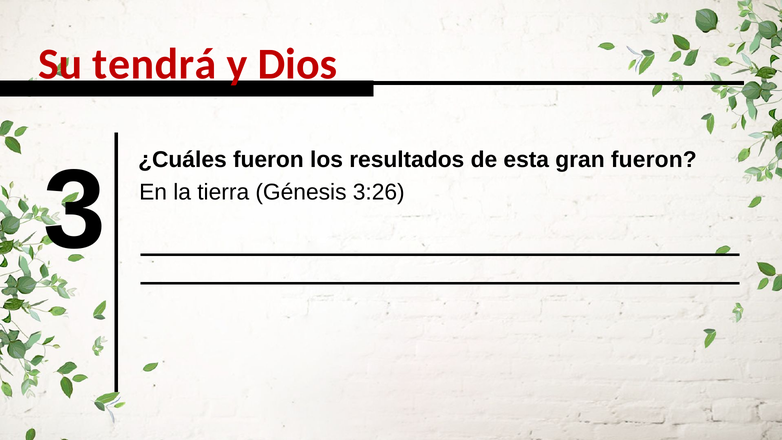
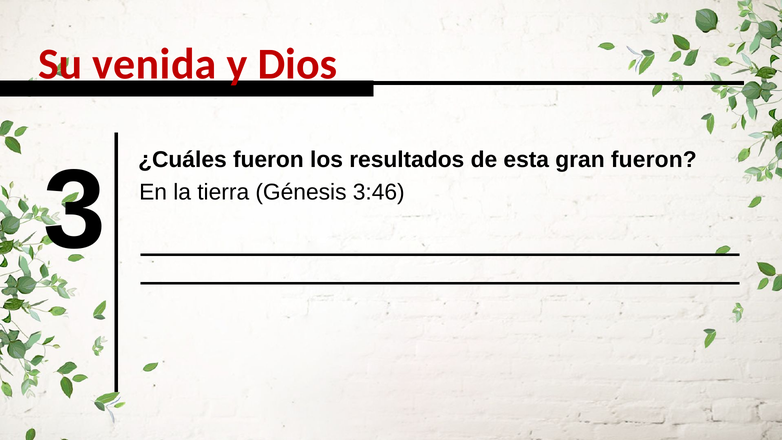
tendrá: tendrá -> venida (154, 64)
3:26: 3:26 -> 3:46 (379, 192)
